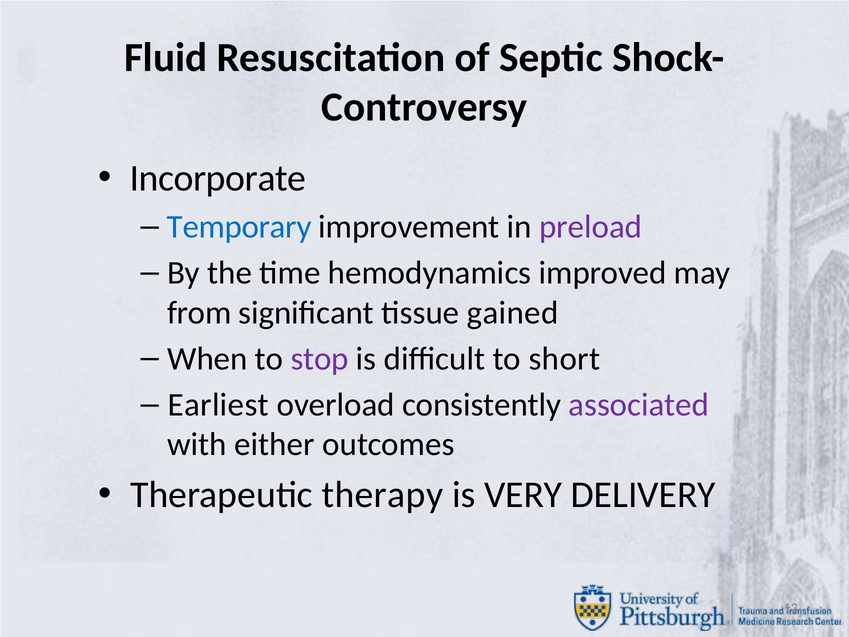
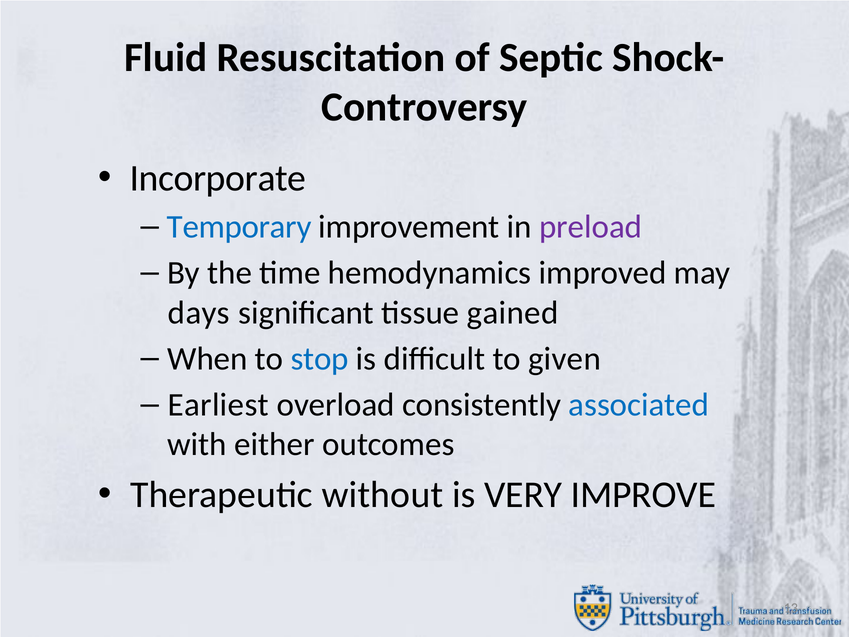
from: from -> days (199, 313)
stop colour: purple -> blue (320, 359)
short: short -> given (565, 359)
associated colour: purple -> blue (639, 405)
therapy: therapy -> without (382, 495)
DELIVERY: DELIVERY -> IMPROVE (643, 495)
